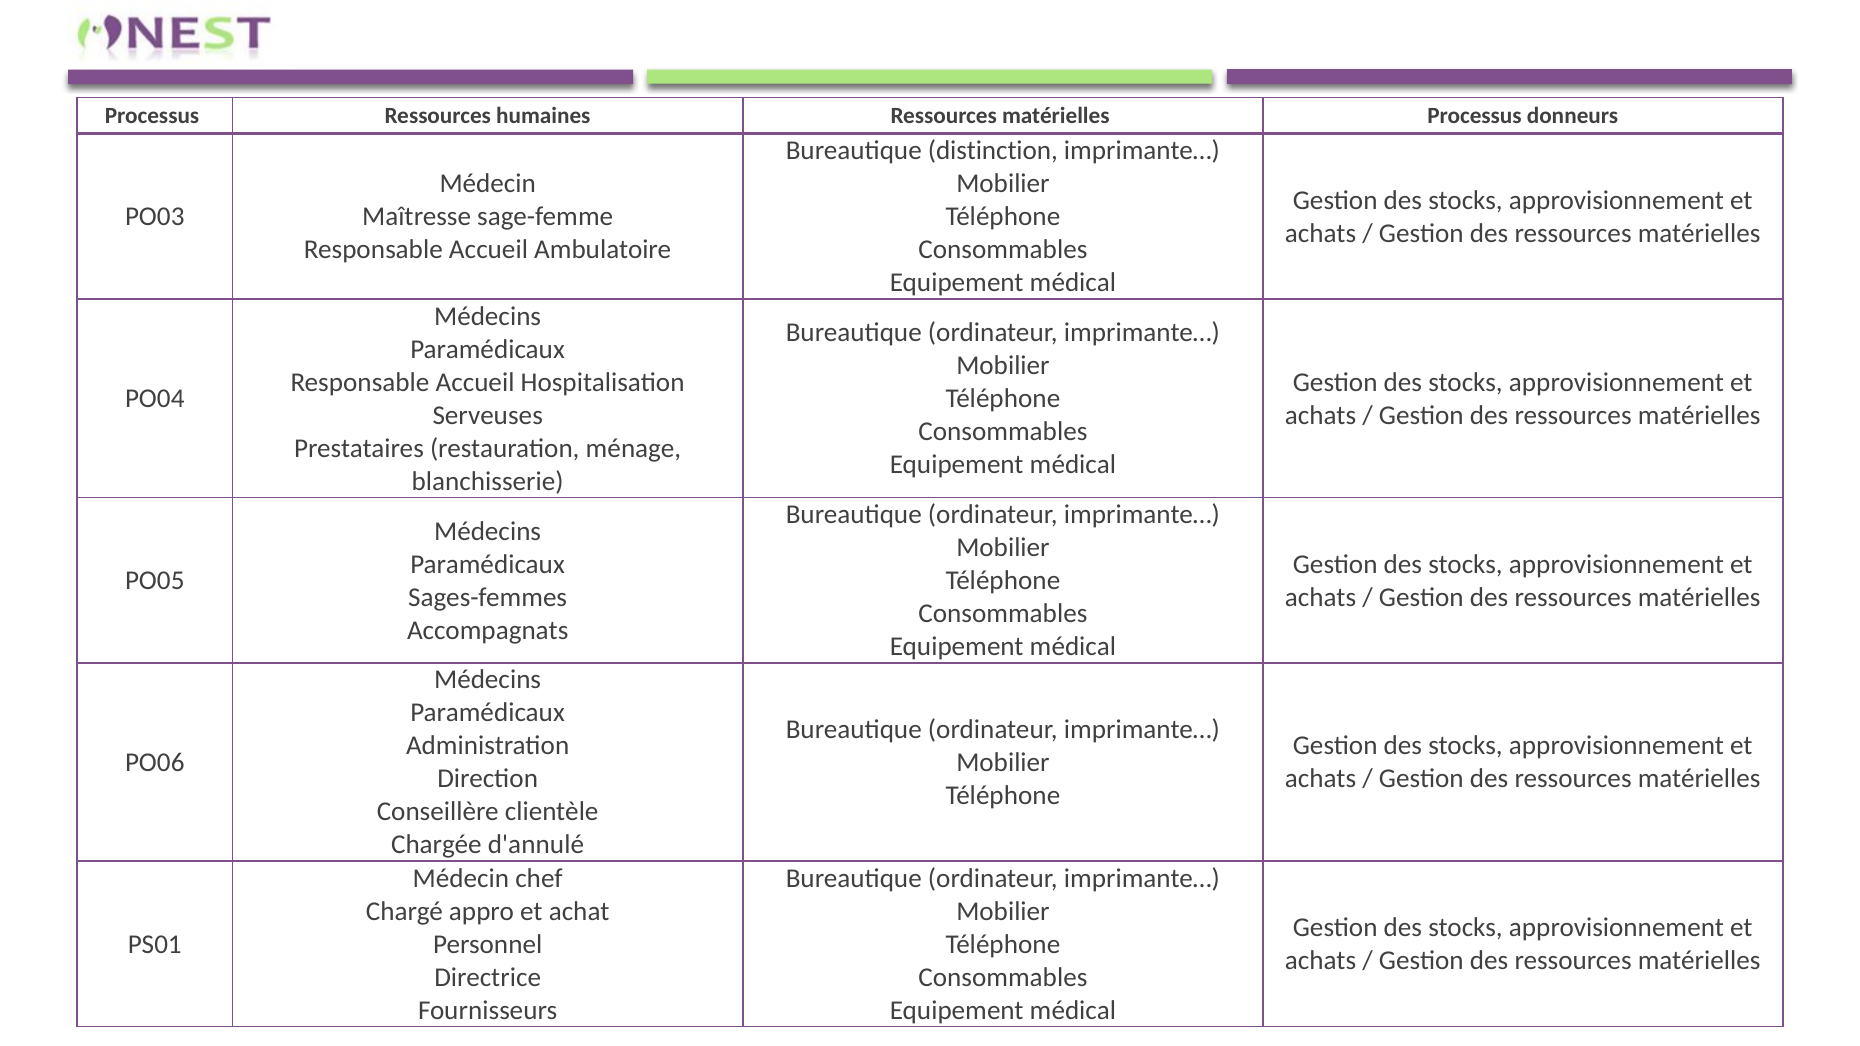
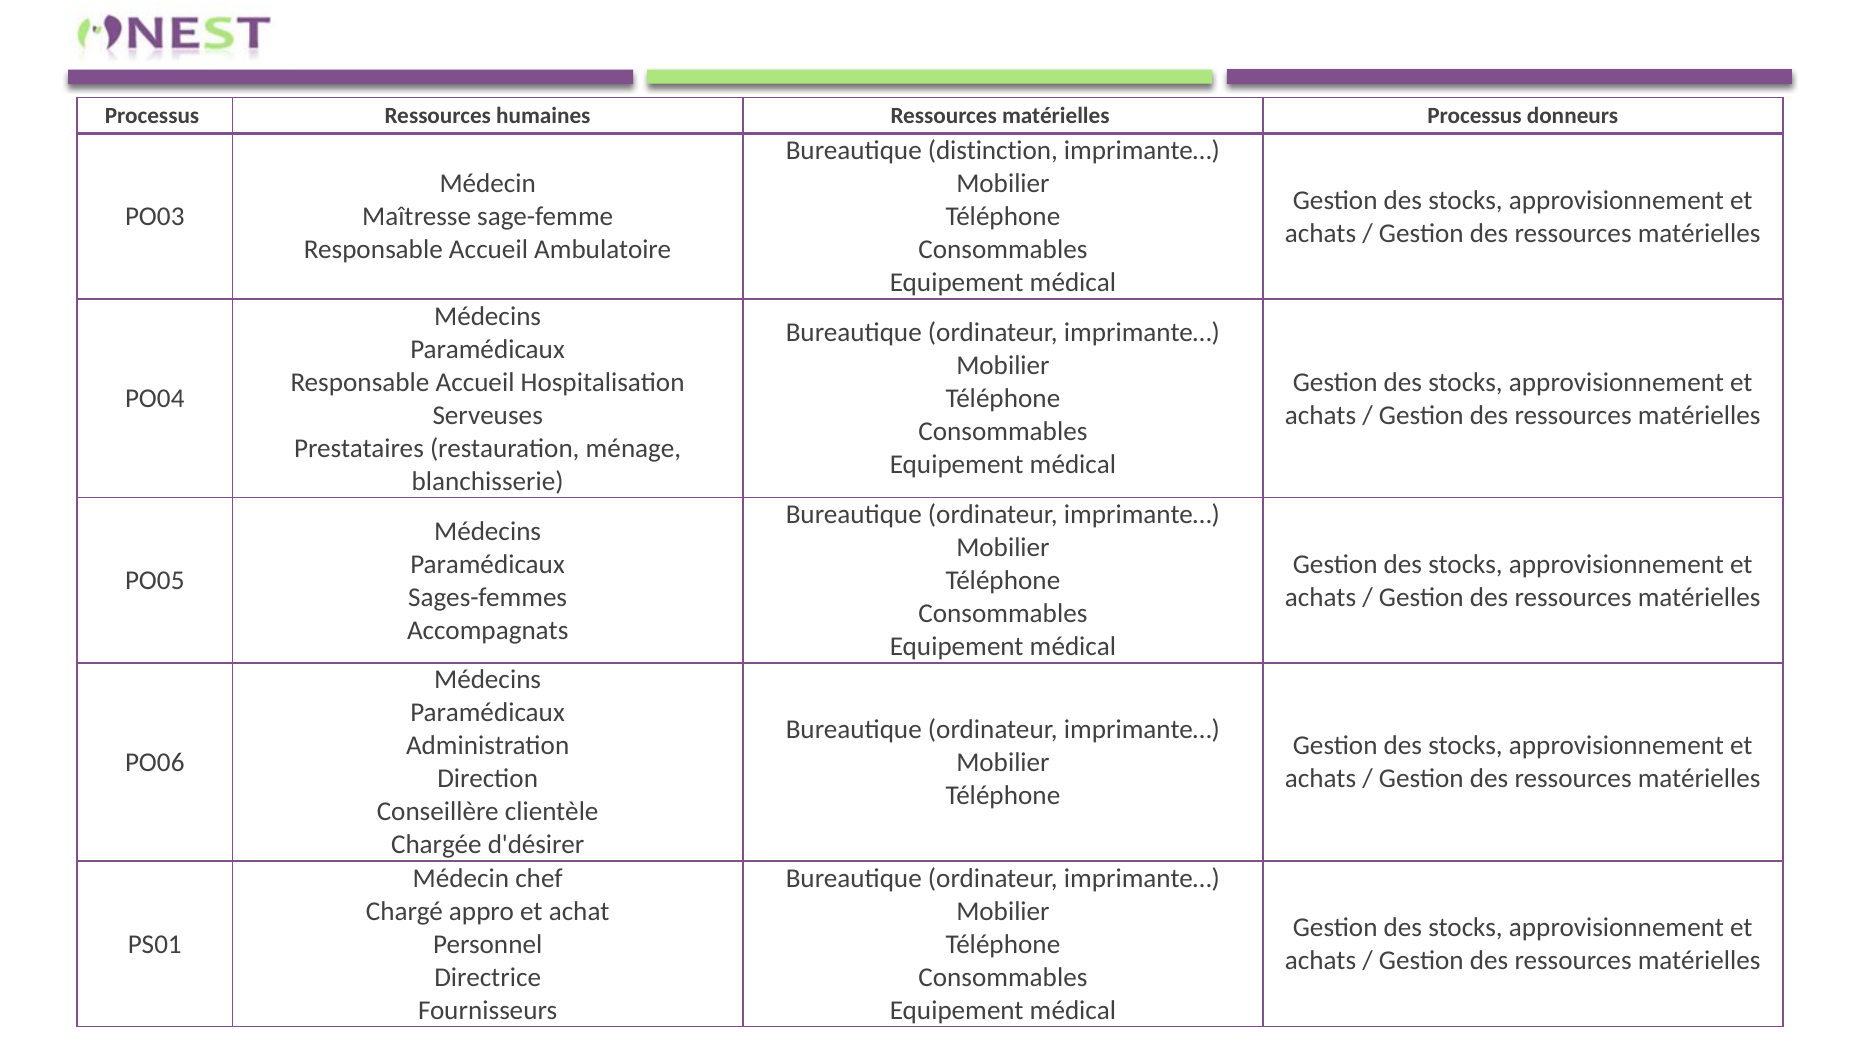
d'annulé: d'annulé -> d'désirer (536, 845)
